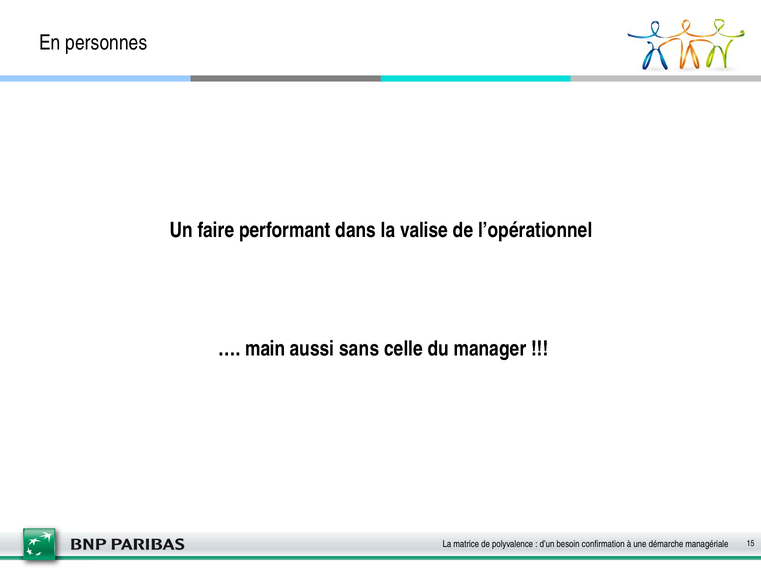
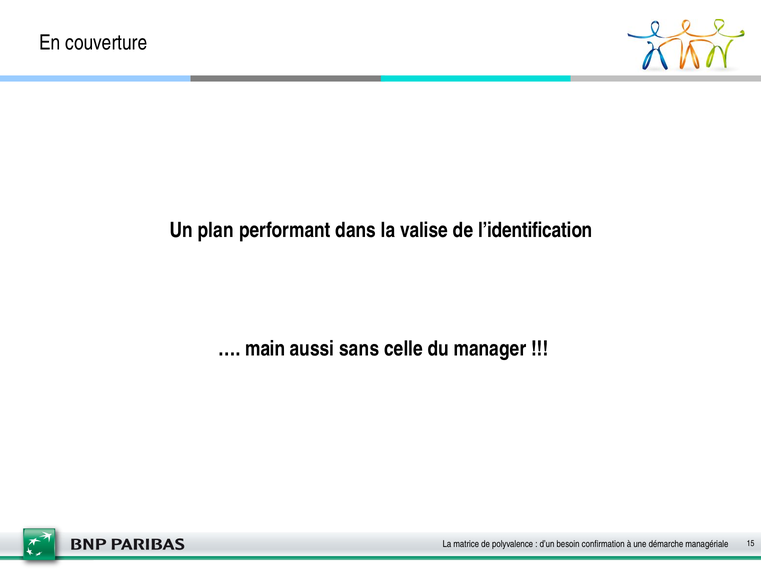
personnes: personnes -> couverture (106, 43)
faire: faire -> plan (216, 231)
l’opérationnel: l’opérationnel -> l’identification (535, 231)
